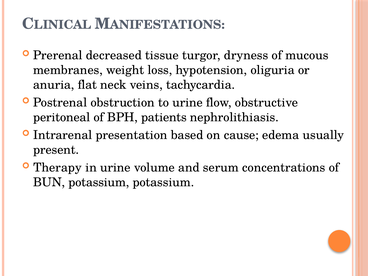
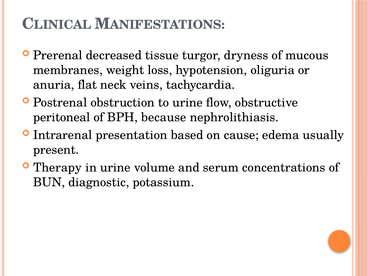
patients: patients -> because (164, 117)
BUN potassium: potassium -> diagnostic (99, 182)
